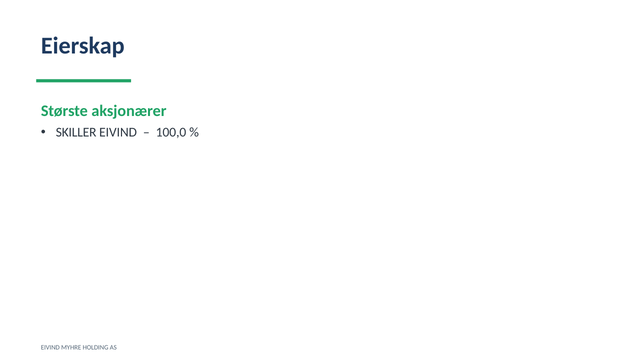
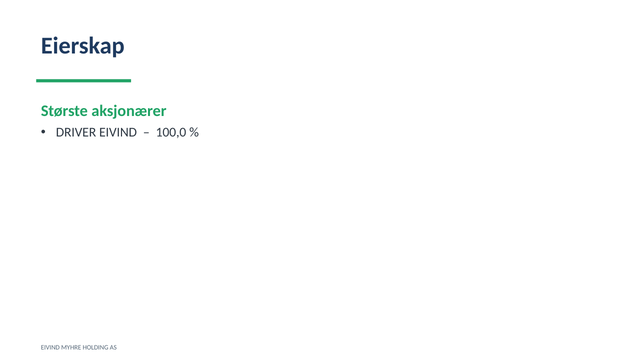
SKILLER: SKILLER -> DRIVER (76, 132)
